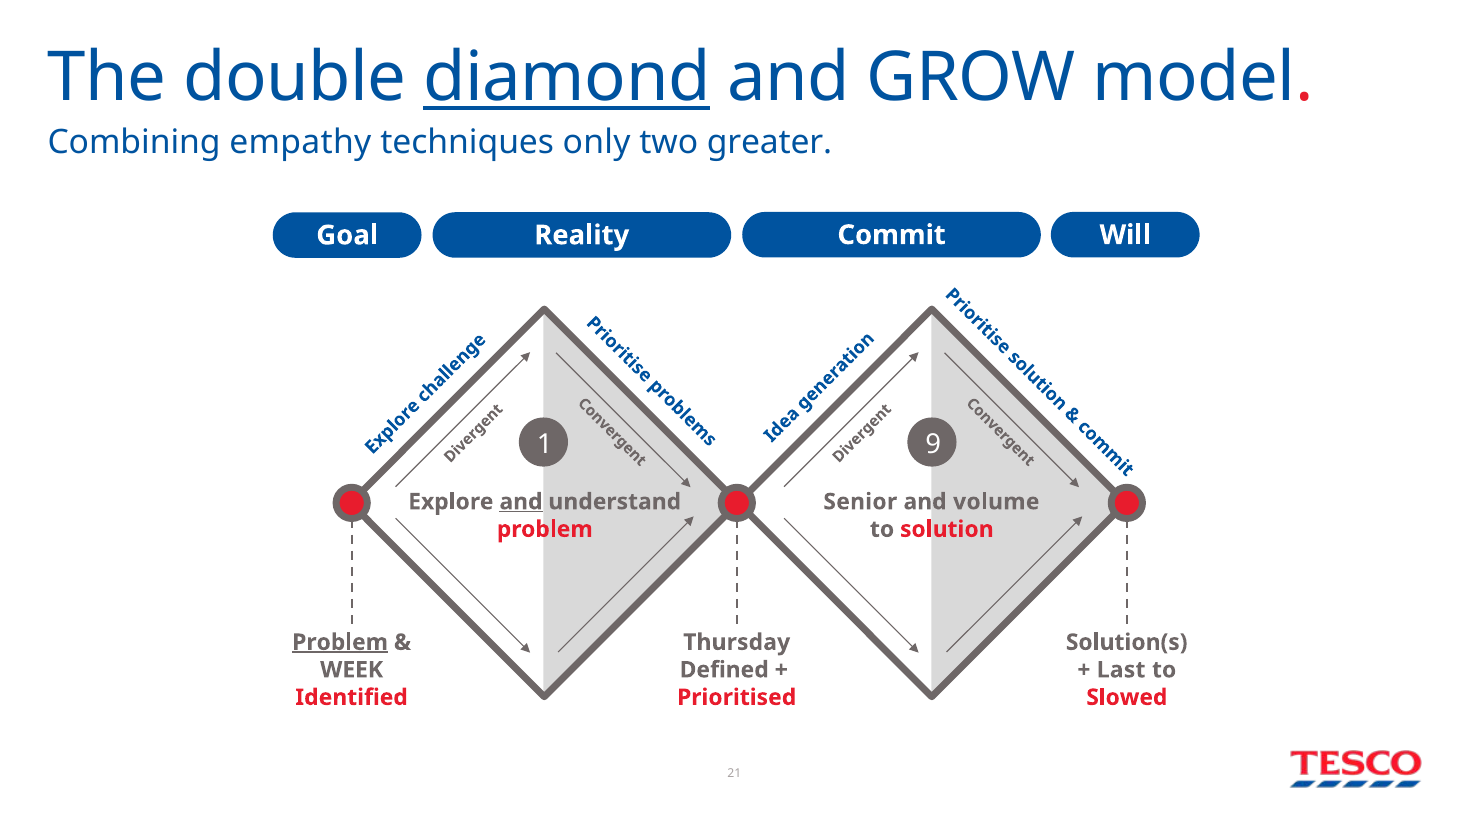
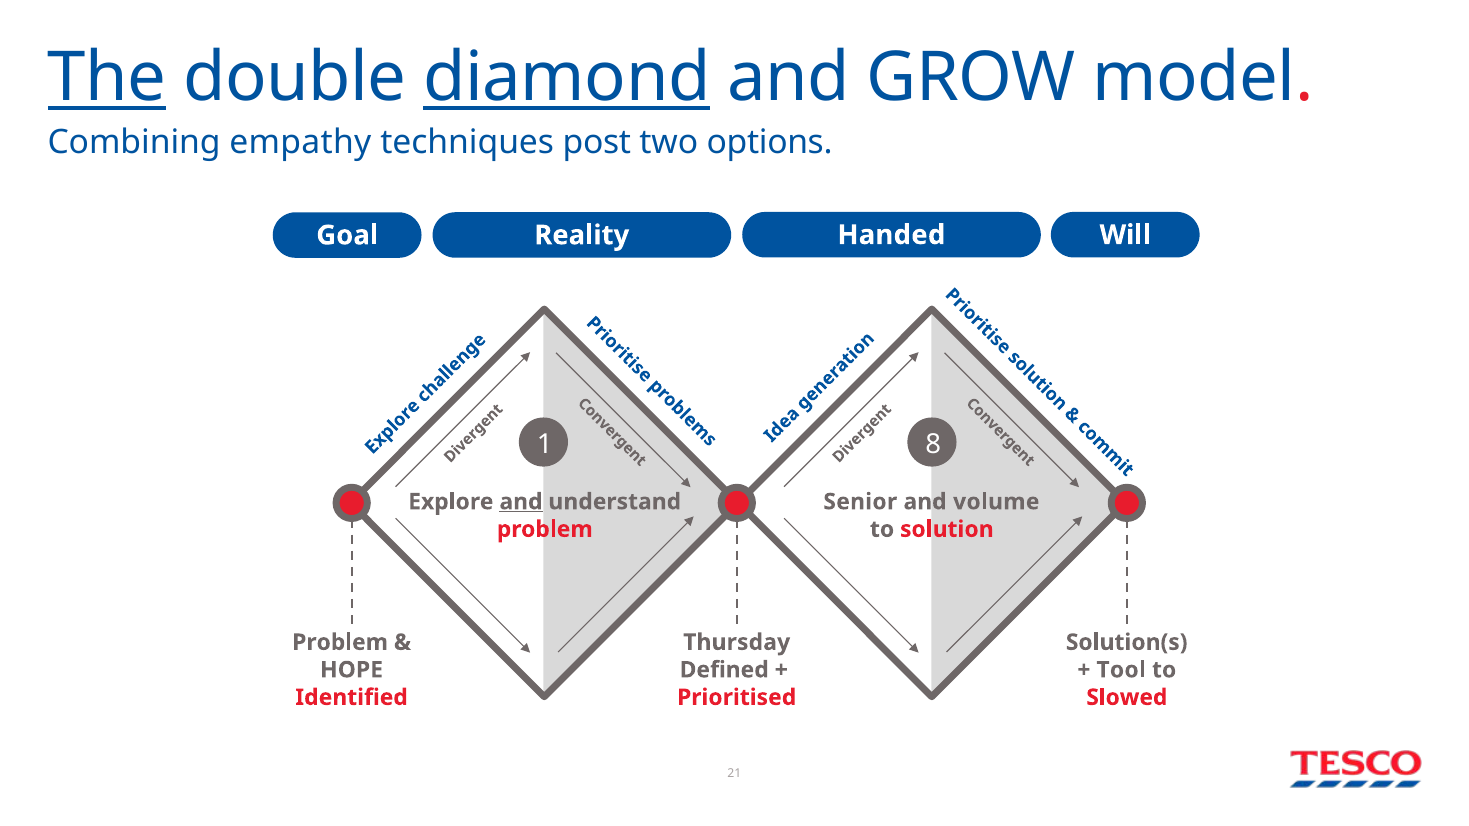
The underline: none -> present (107, 78)
only: only -> post (597, 142)
greater: greater -> options (770, 142)
Commit: Commit -> Handed (891, 235)
9: 9 -> 8 (933, 444)
Problem underline: present -> none (340, 643)
WEEK: WEEK -> HOPE (352, 670)
Last: Last -> Tool (1121, 670)
